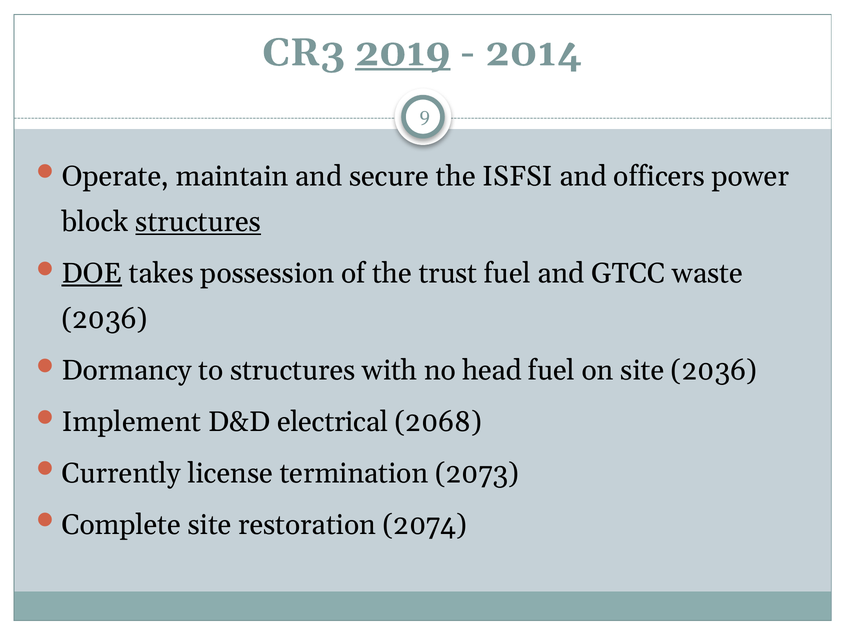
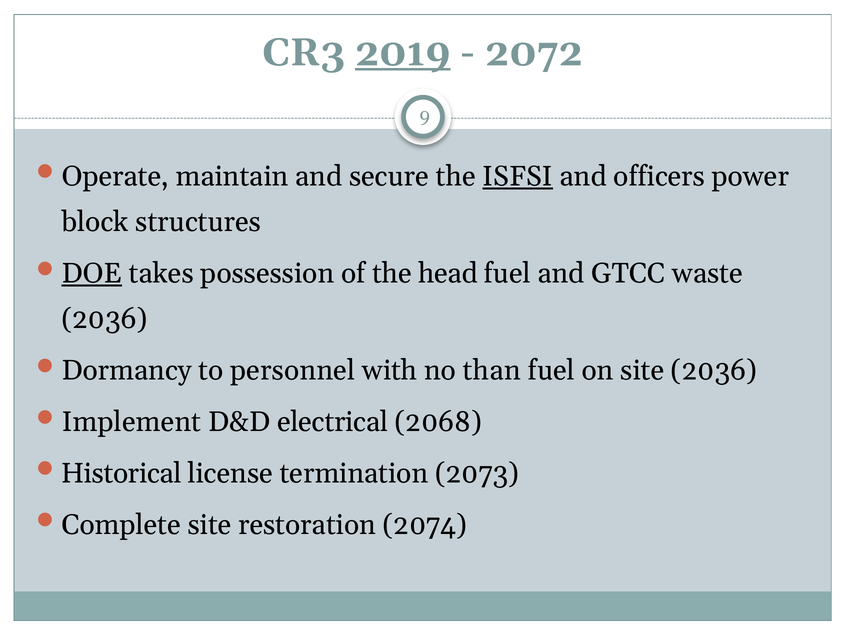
2014: 2014 -> 2072 (534, 53)
ISFSI underline: none -> present (518, 176)
structures underline: present -> none (198, 222)
trust: trust -> head (448, 273)
to structures: structures -> personnel (293, 370)
head: head -> than (492, 370)
Currently: Currently -> Historical (121, 473)
